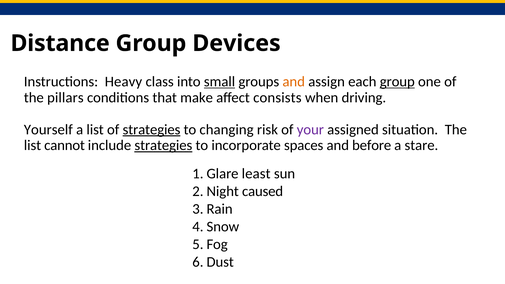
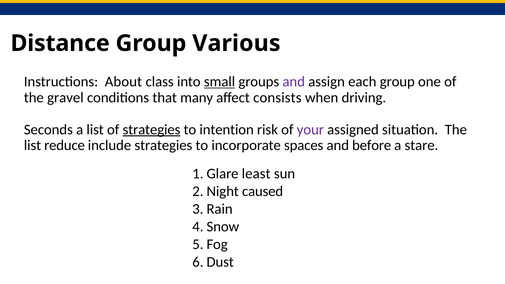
Devices: Devices -> Various (236, 43)
Heavy: Heavy -> About (123, 82)
and colour: orange -> purple (294, 82)
group underline: present -> none (397, 82)
pillars: pillars -> gravel (65, 98)
make: make -> many (197, 98)
Yourself: Yourself -> Seconds (48, 130)
changing: changing -> intention (227, 130)
cannot: cannot -> reduce (65, 145)
strategies underline: present -> none (163, 145)
